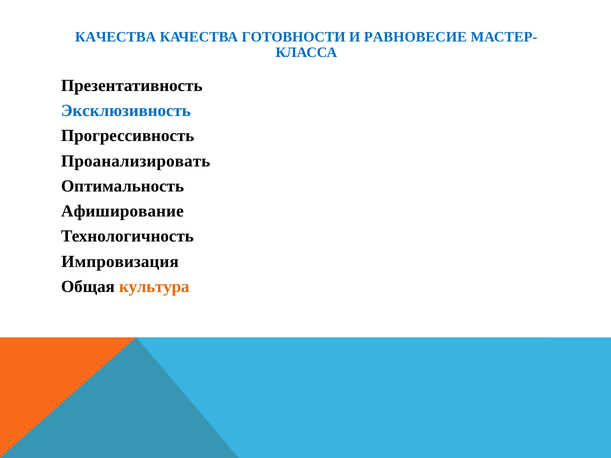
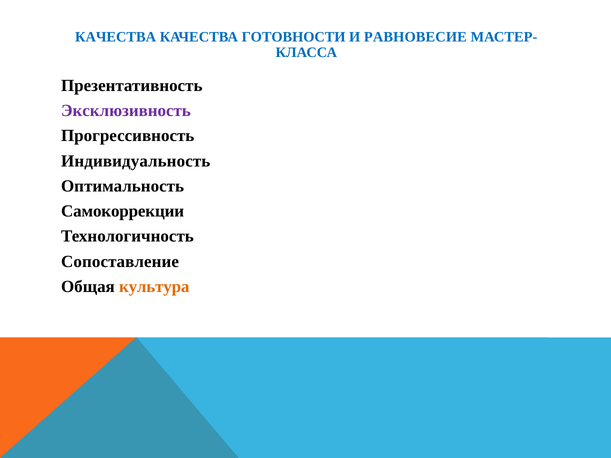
Эксклюзивность colour: blue -> purple (126, 111)
Проанализировать: Проанализировать -> Индивидуальность (136, 161)
Афиширование: Афиширование -> Самокоррекции (123, 211)
Импровизация: Импровизация -> Сопоставление (120, 262)
